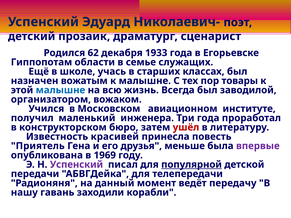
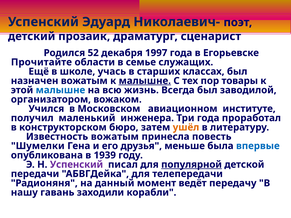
62: 62 -> 52 (93, 53)
1933: 1933 -> 1997 (156, 53)
Гиппопотам: Гиппопотам -> Прочитайте (41, 62)
малышне underline: none -> present (145, 81)
ушёл colour: red -> orange (186, 127)
Известность красивей: красивей -> вожатым (115, 137)
Приятель: Приятель -> Шумелки (38, 146)
впервые colour: purple -> blue (258, 146)
1969: 1969 -> 1939 (105, 155)
